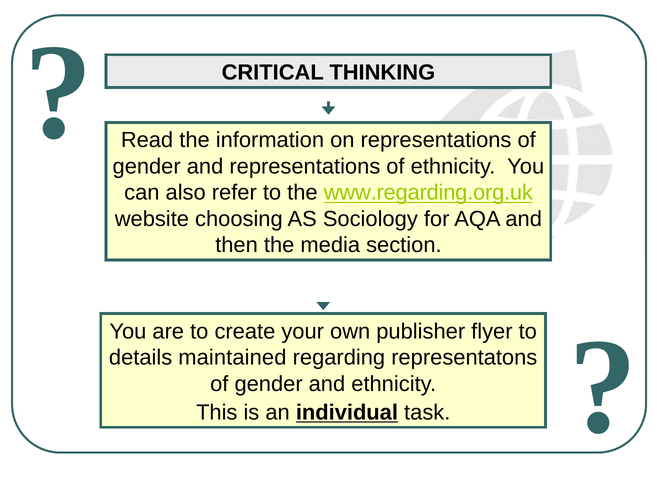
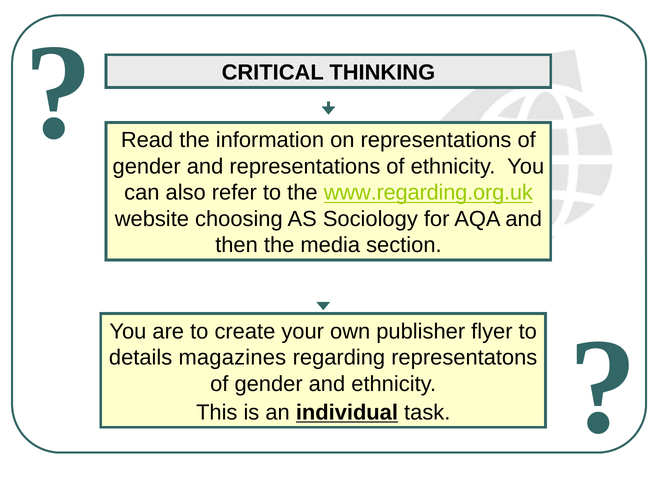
maintained: maintained -> magazines (232, 358)
